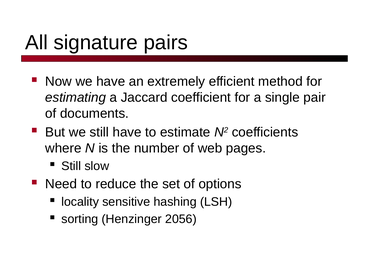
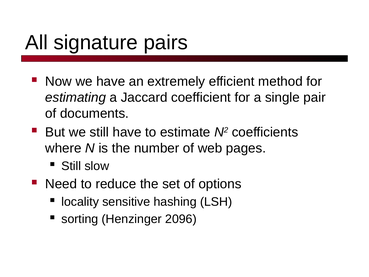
2056: 2056 -> 2096 (181, 219)
